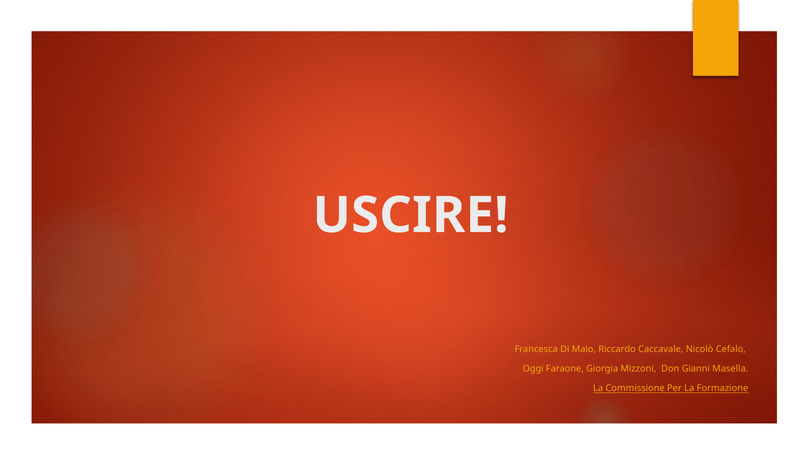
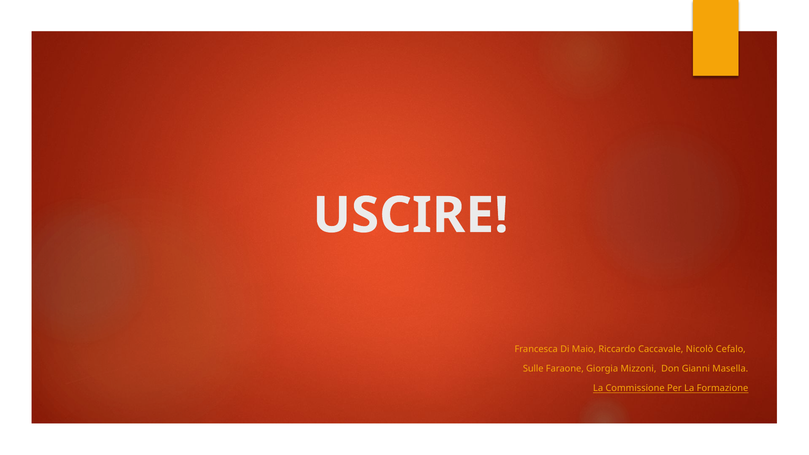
Oggi: Oggi -> Sulle (533, 369)
